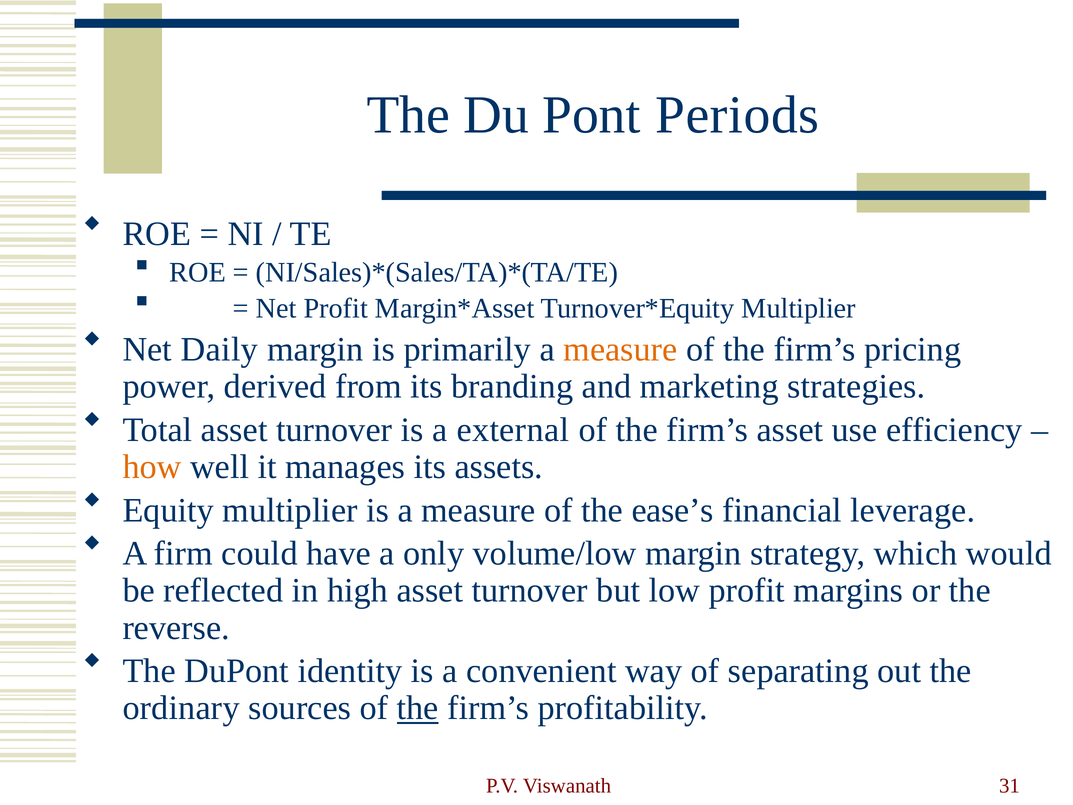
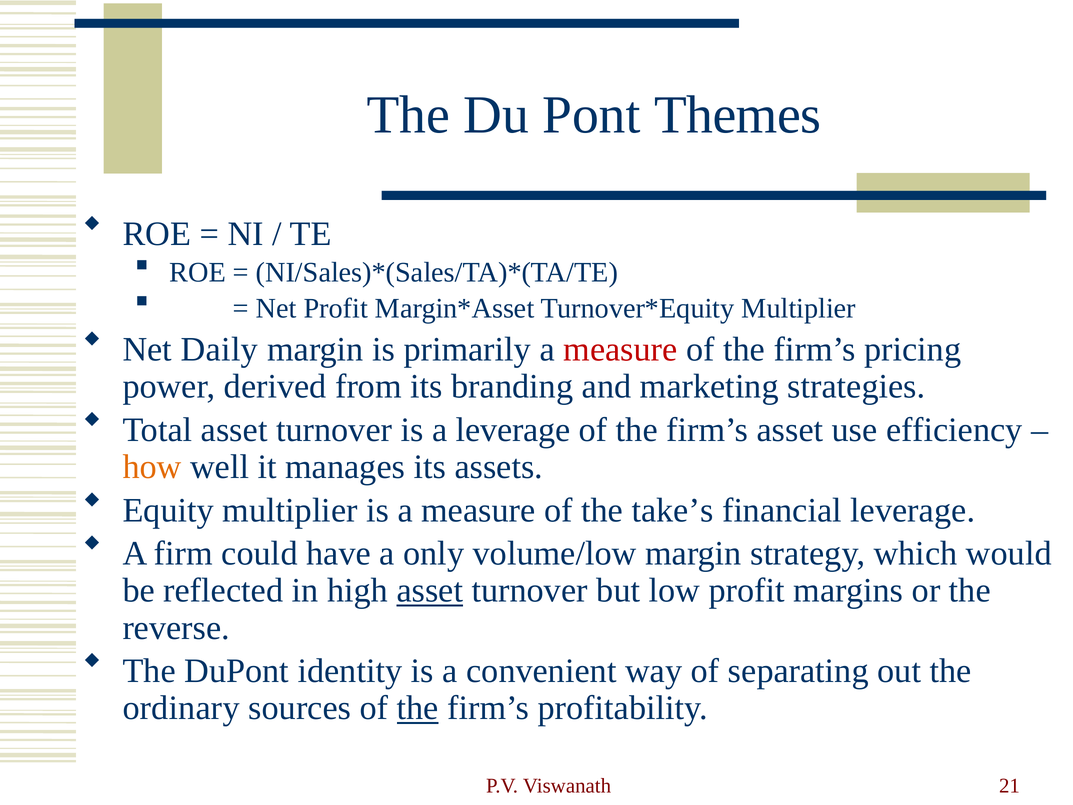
Periods: Periods -> Themes (738, 115)
measure colour: orange -> red (620, 349)
a external: external -> leverage (513, 430)
ease’s: ease’s -> take’s (673, 510)
asset underline: none -> present (430, 591)
31: 31 -> 21 (1009, 785)
